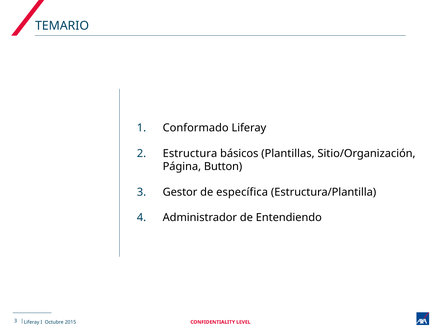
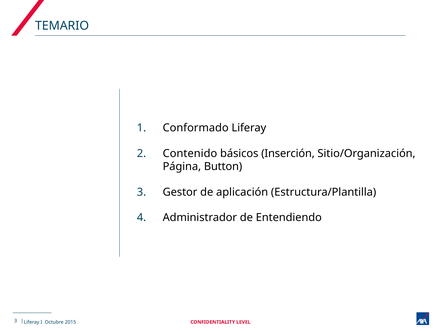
Estructura: Estructura -> Contenido (190, 153)
Plantillas: Plantillas -> Inserción (288, 153)
específica: específica -> aplicación (242, 192)
